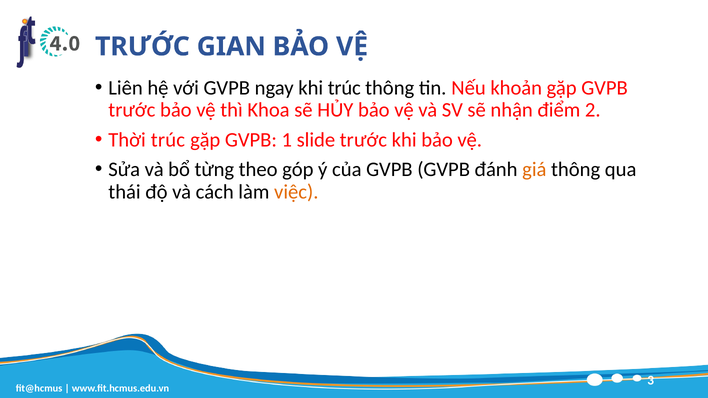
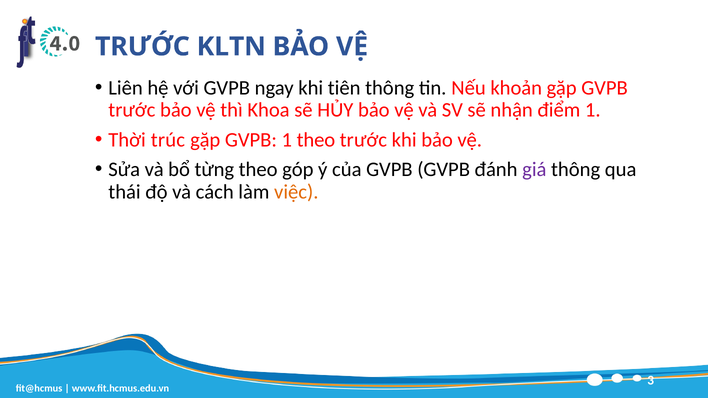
GIAN: GIAN -> KLTN (231, 47)
khi trúc: trúc -> tiên (344, 88)
điểm 2: 2 -> 1 (593, 110)
1 slide: slide -> theo (316, 140)
giá colour: orange -> purple (534, 170)
